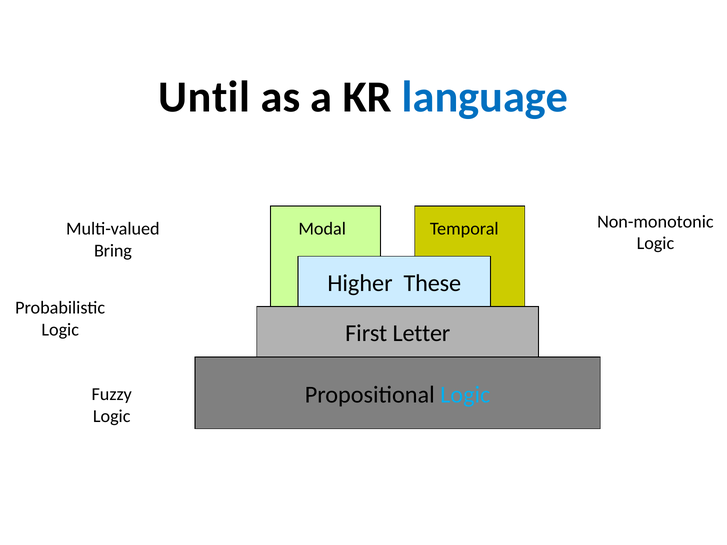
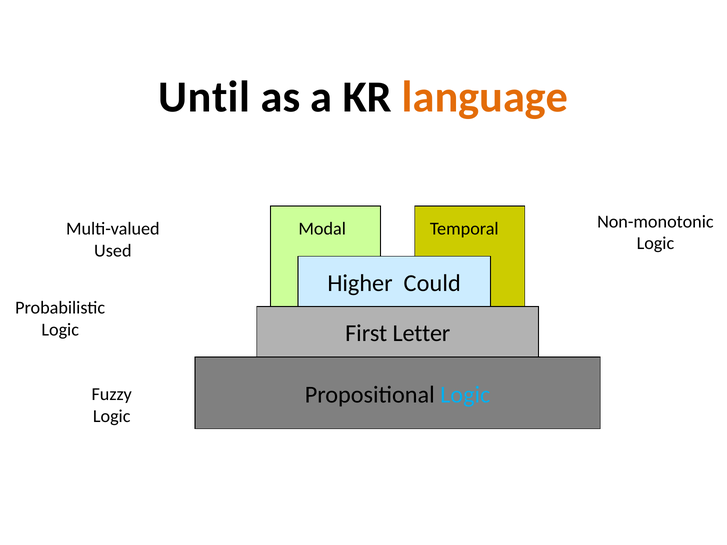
language colour: blue -> orange (485, 97)
Bring: Bring -> Used (113, 251)
These: These -> Could (432, 283)
